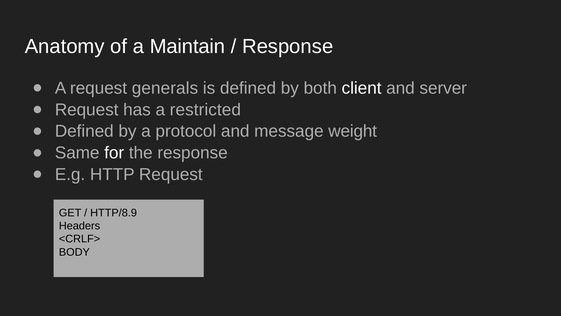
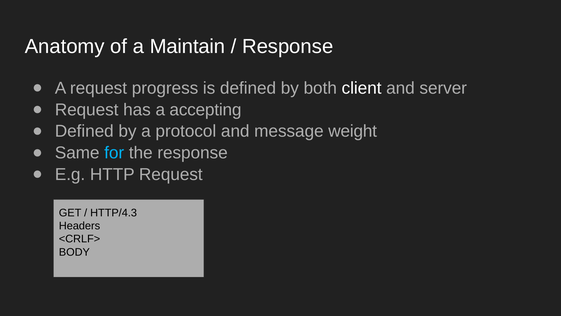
generals: generals -> progress (165, 88)
restricted: restricted -> accepting (205, 110)
for colour: white -> light blue (114, 153)
HTTP/8.9: HTTP/8.9 -> HTTP/4.3 (114, 212)
